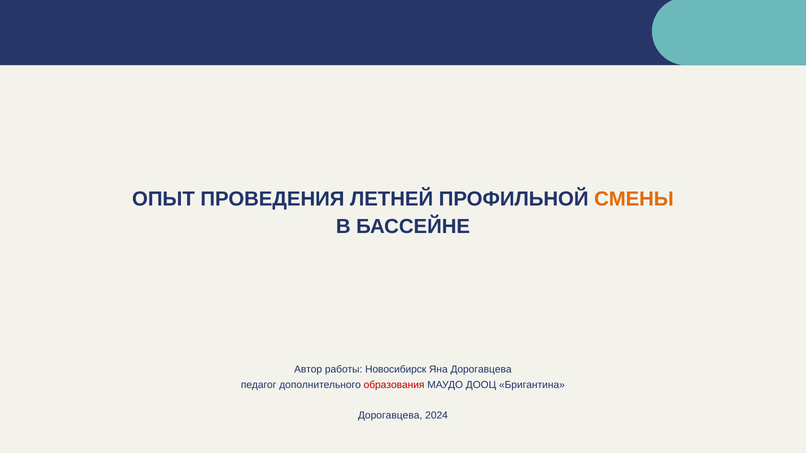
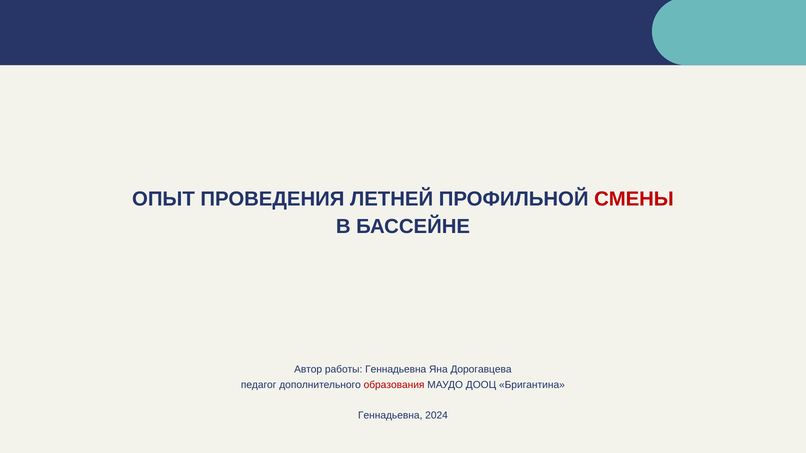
СМЕНЫ colour: orange -> red (634, 199)
работы Новосибирск: Новосибирск -> Геннадьевна (396, 370)
Дорогавцева: Дорогавцева -> Геннадьевна (390, 416)
